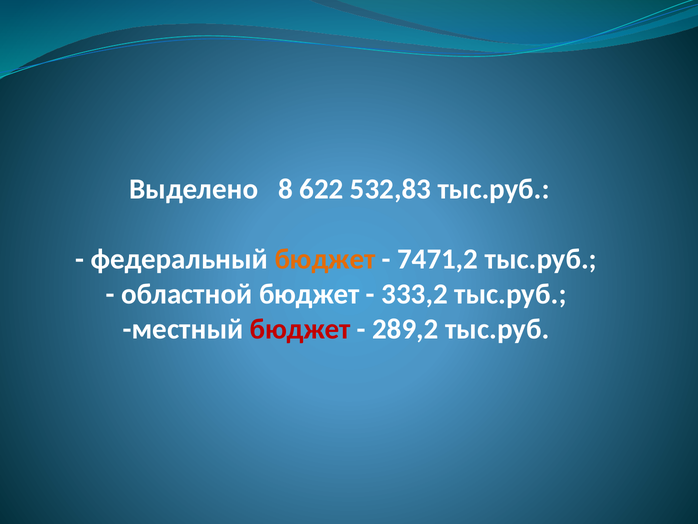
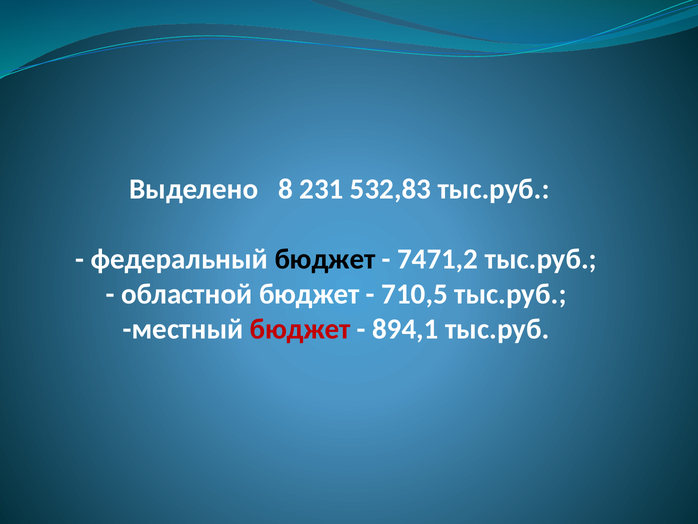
622: 622 -> 231 (321, 189)
бюджет colour: orange -> black (325, 259)
333,2: 333,2 -> 710,5 (415, 294)
289,2: 289,2 -> 894,1 (405, 329)
